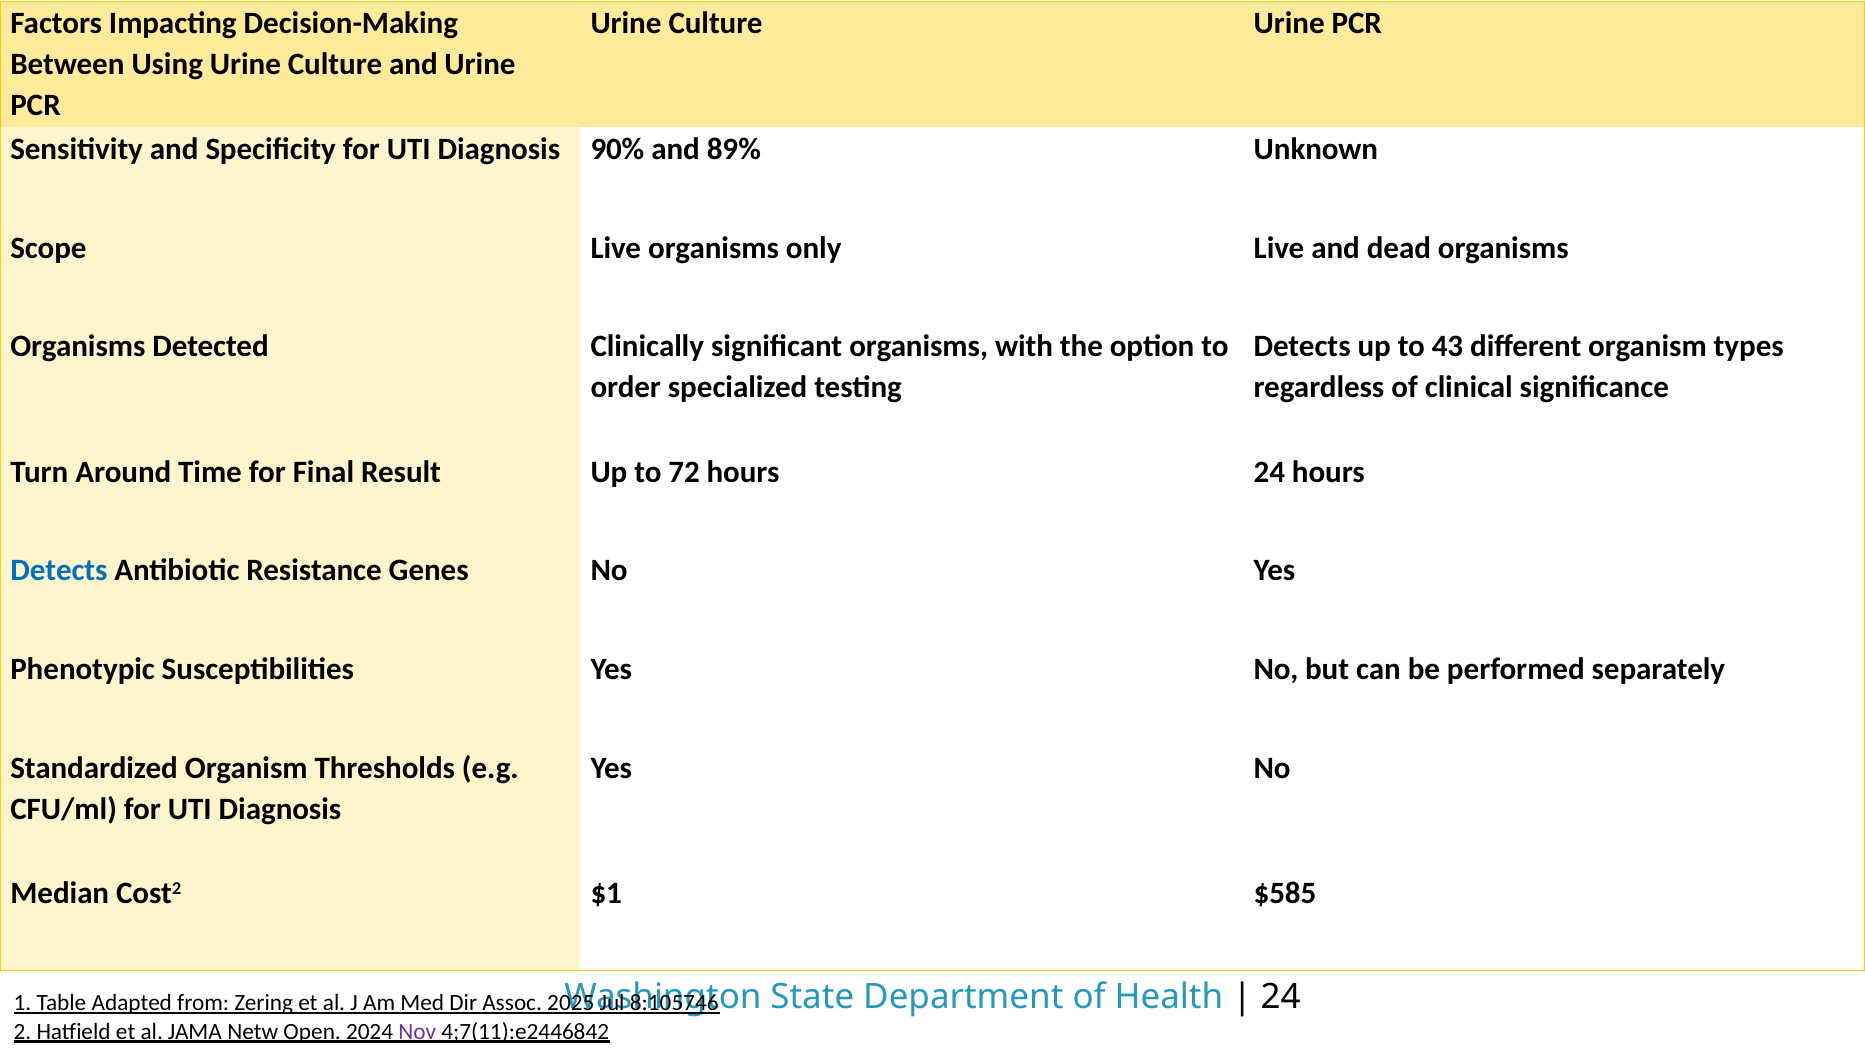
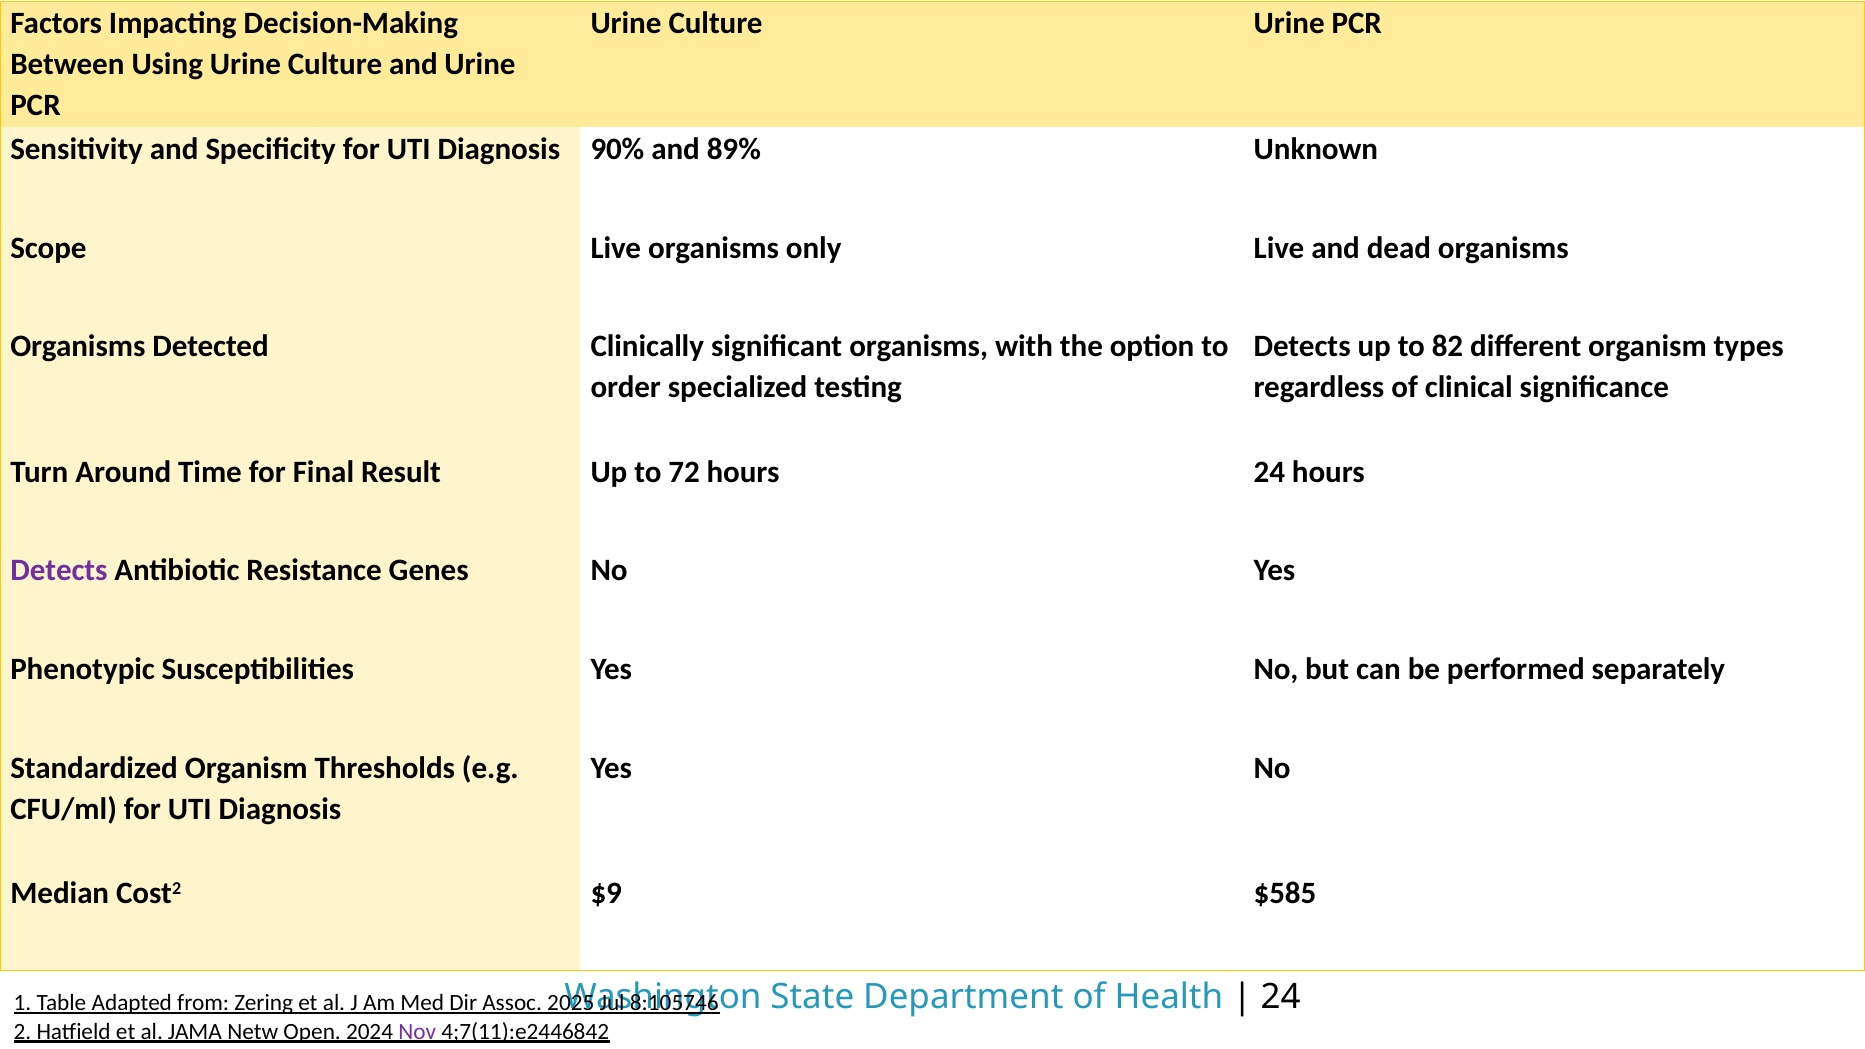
43: 43 -> 82 (1448, 347)
Detects colour: blue -> purple (59, 571)
$1: $1 -> $9 (606, 894)
